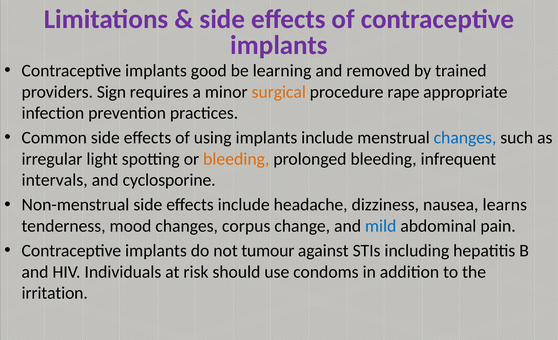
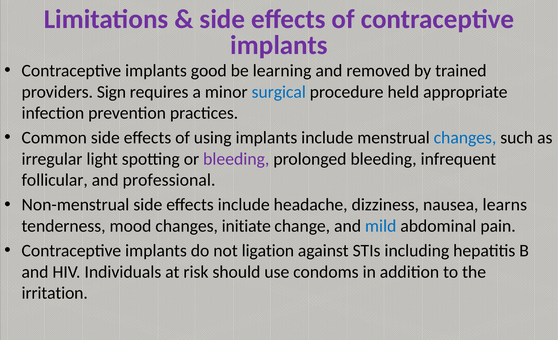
surgical colour: orange -> blue (279, 92)
rape: rape -> held (403, 92)
bleeding colour: orange -> purple (236, 159)
intervals: intervals -> follicular (55, 180)
cyclosporine: cyclosporine -> professional (169, 180)
corpus: corpus -> initiate (246, 226)
tumour: tumour -> ligation (268, 251)
